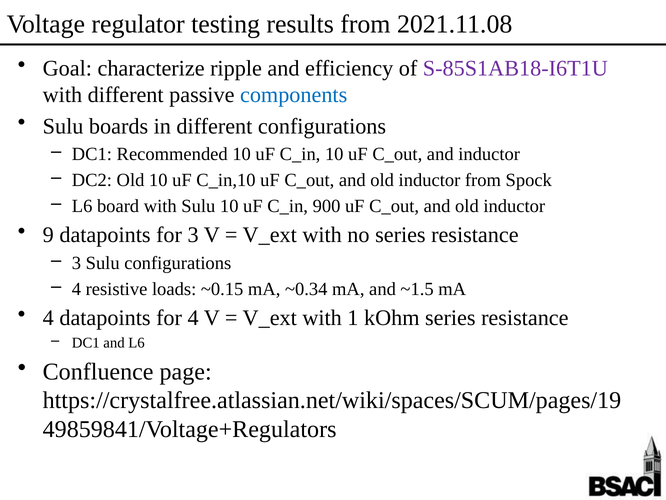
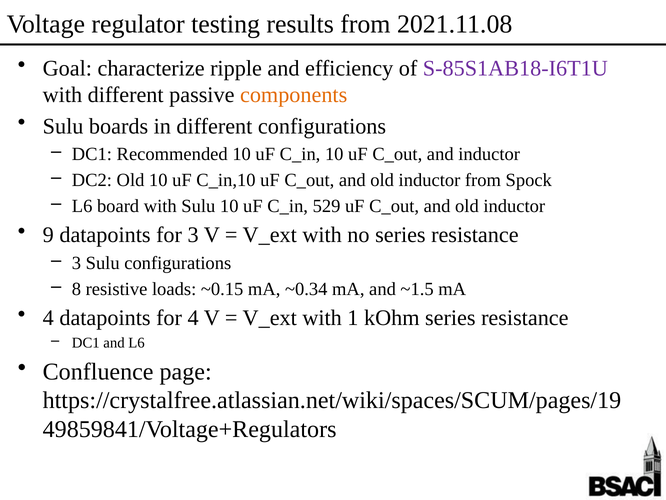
components colour: blue -> orange (294, 95)
900: 900 -> 529 (327, 206)
4: 4 -> 8 (76, 289)
